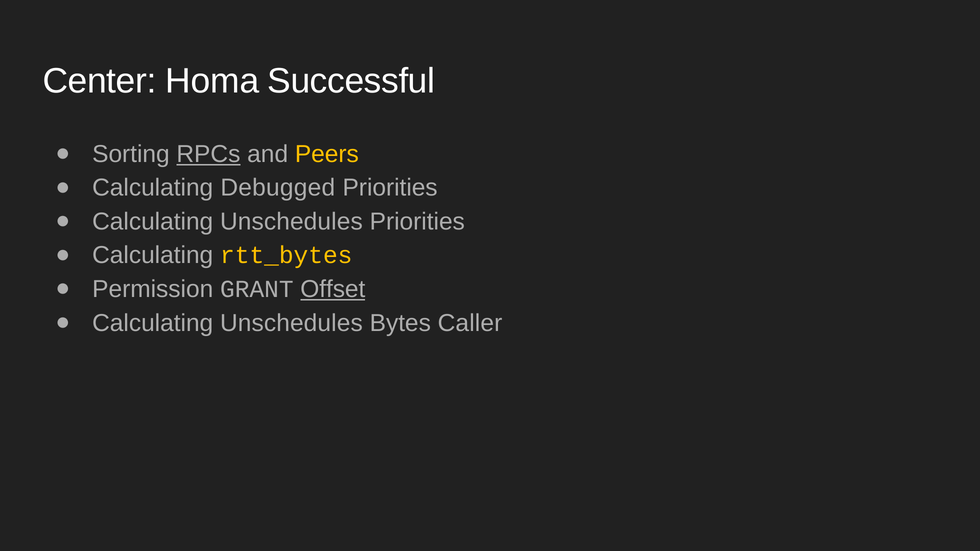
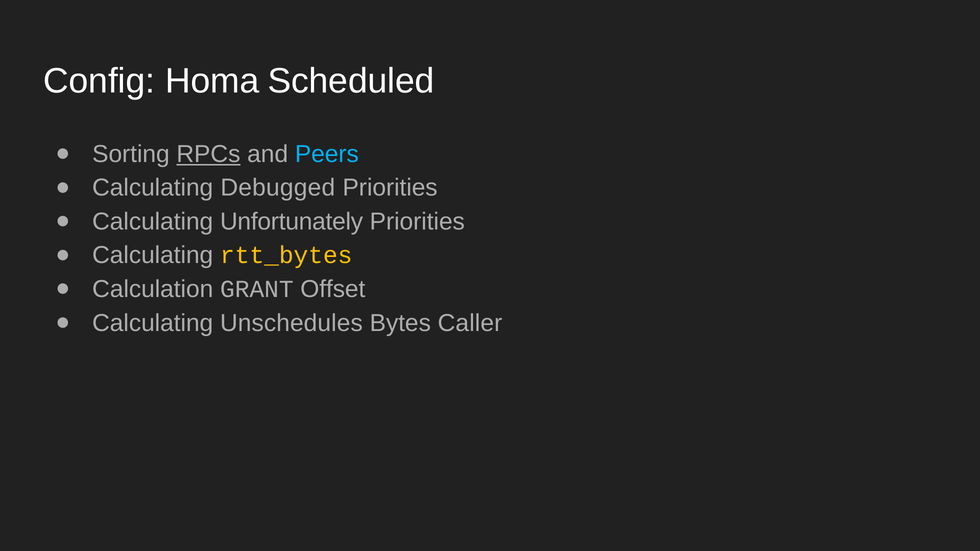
Center: Center -> Config (99, 81)
Successful: Successful -> Scheduled (351, 81)
Peers colour: yellow -> light blue (327, 154)
Unschedules: Unschedules -> Unfortunately (292, 222)
Permission: Permission -> Calculation (153, 289)
Offset underline: present -> none (333, 289)
